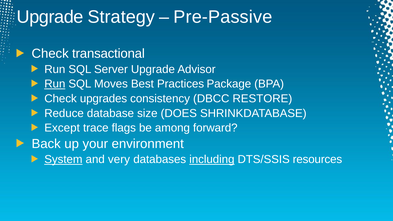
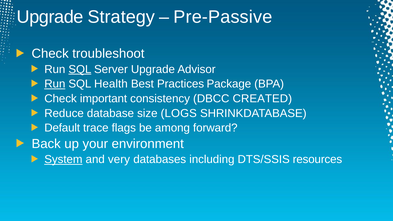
transactional: transactional -> troubleshoot (108, 54)
SQL underline: none -> present (80, 69)
Moves: Moves -> Health (111, 84)
upgrades: upgrades -> important (104, 99)
RESTORE: RESTORE -> CREATED (262, 99)
DOES: DOES -> LOGS (179, 113)
Except: Except -> Default (62, 128)
including underline: present -> none (212, 159)
